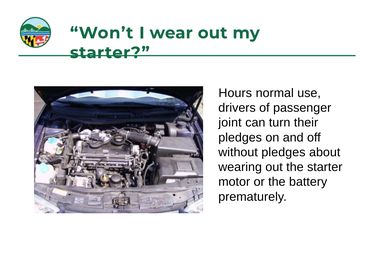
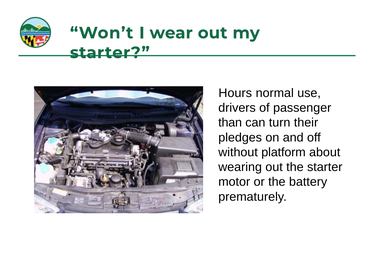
joint: joint -> than (230, 123)
without pledges: pledges -> platform (284, 152)
